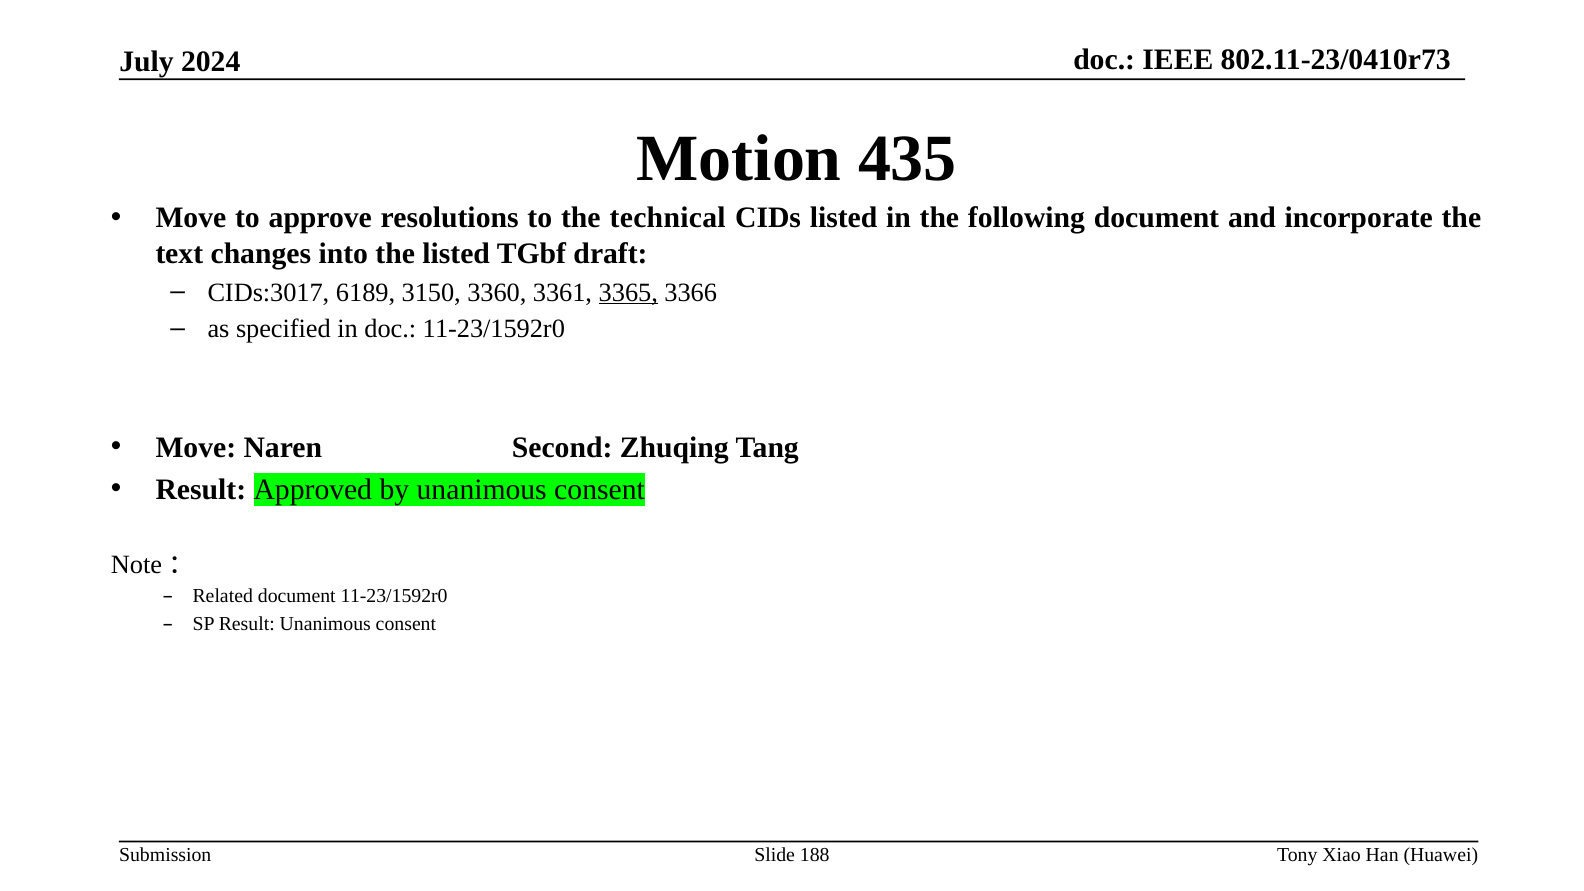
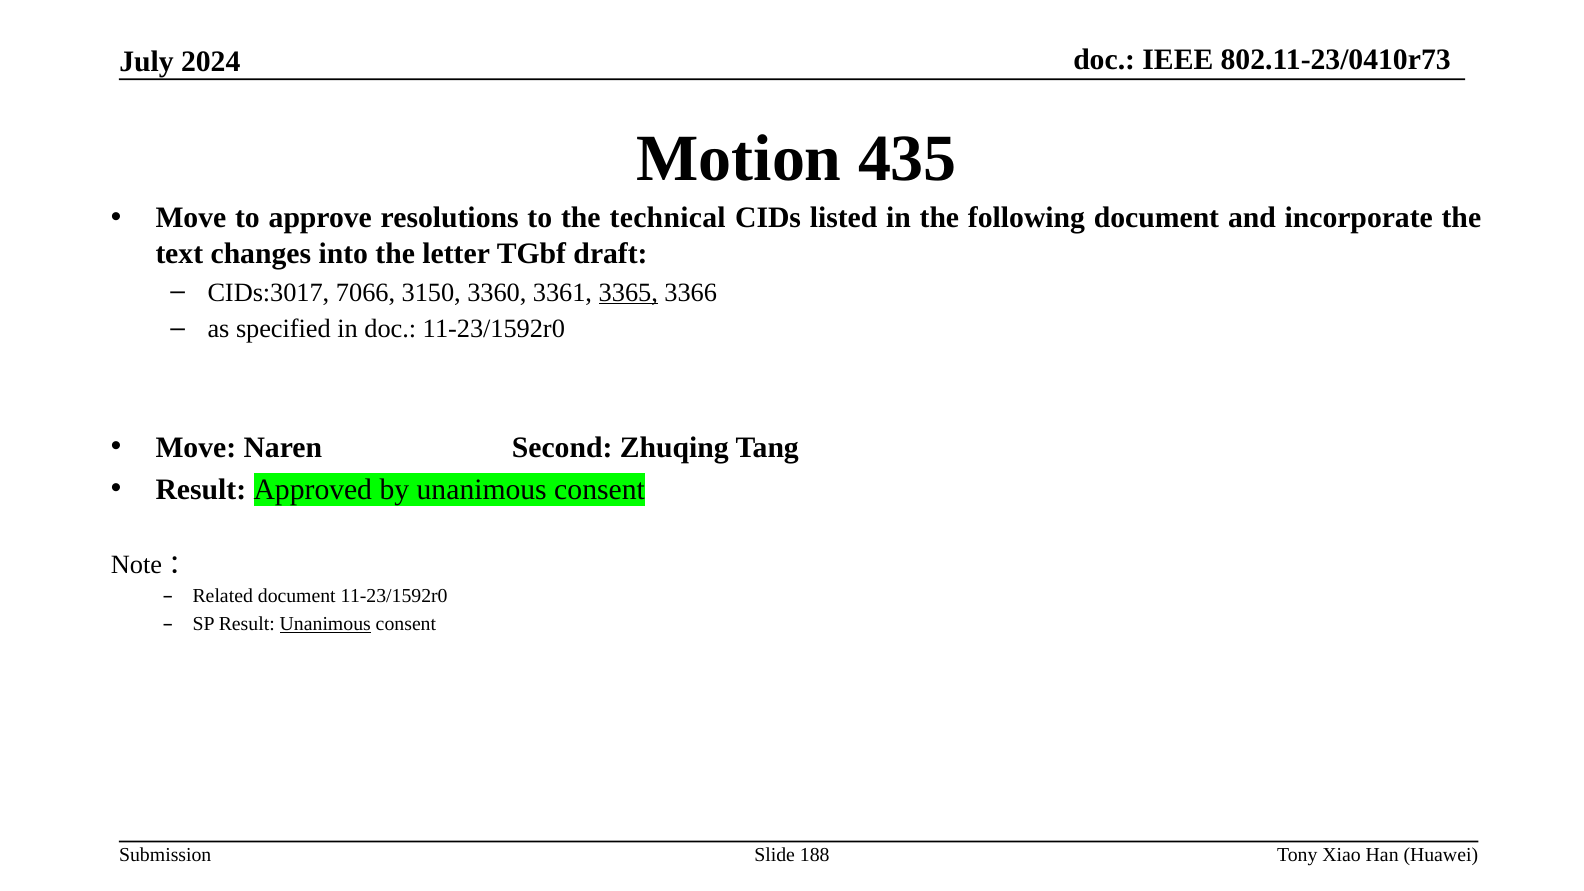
the listed: listed -> letter (456, 254)
6189: 6189 -> 7066 (366, 292)
Unanimous underline: none -> present (325, 624)
